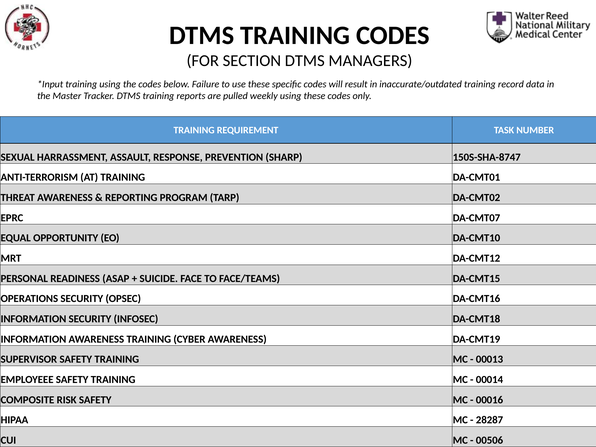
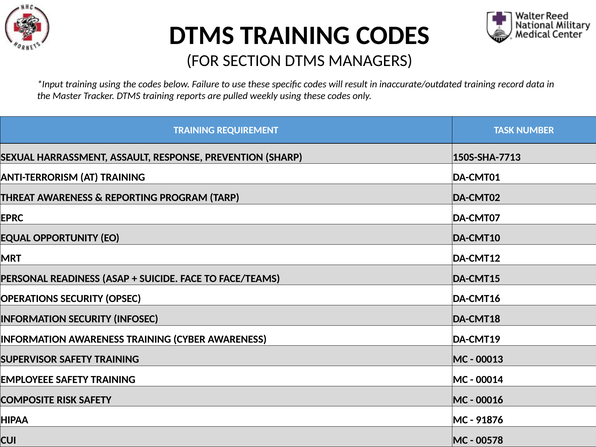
150S-SHA-8747: 150S-SHA-8747 -> 150S-SHA-7713 (487, 157)
28287: 28287 -> 91876 (490, 420)
00506: 00506 -> 00578 (490, 440)
